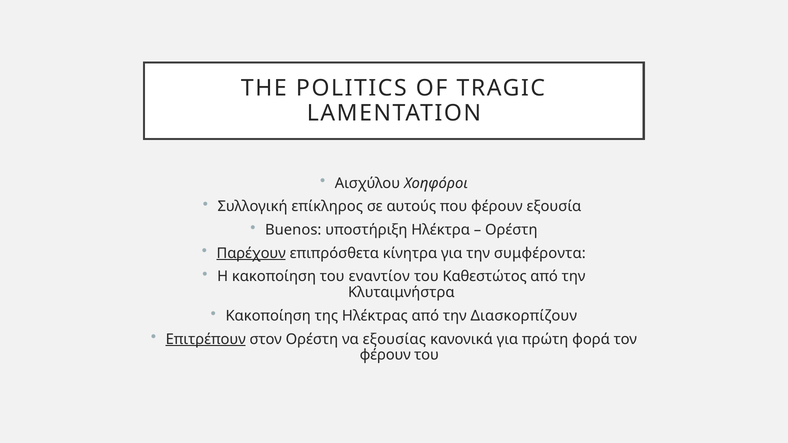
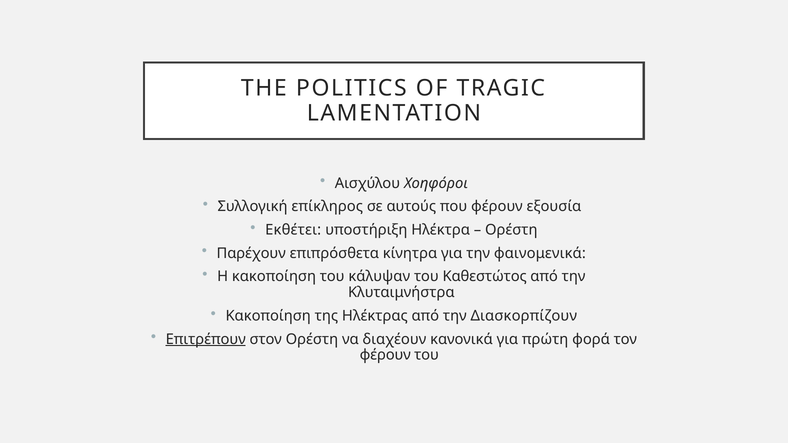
Buenos: Buenos -> Εκθέτει (293, 230)
Παρέχουν underline: present -> none (251, 253)
συμφέροντα: συμφέροντα -> φαινομενικά (540, 253)
εναντίον: εναντίον -> κάλυψαν (379, 277)
εξουσίας: εξουσίας -> διαχέουν (394, 339)
